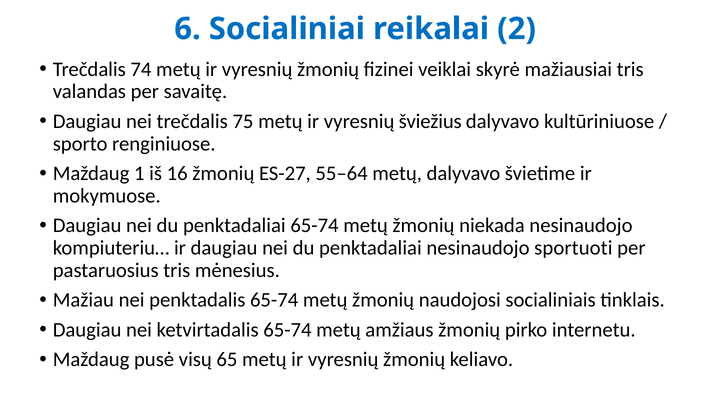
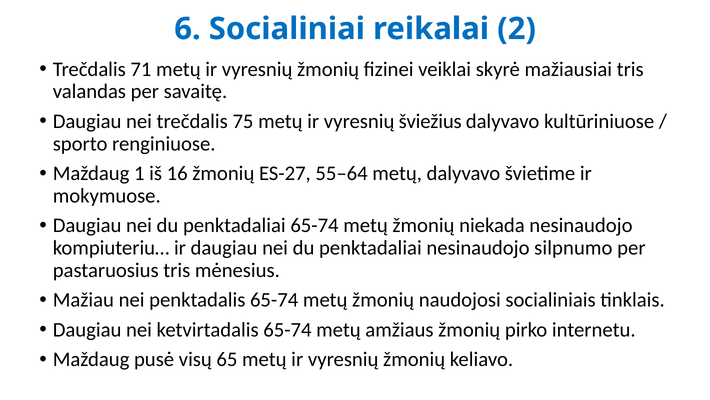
74: 74 -> 71 (141, 69)
sportuoti: sportuoti -> silpnumo (573, 248)
